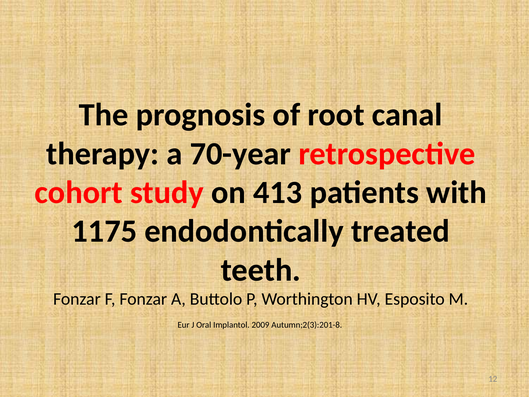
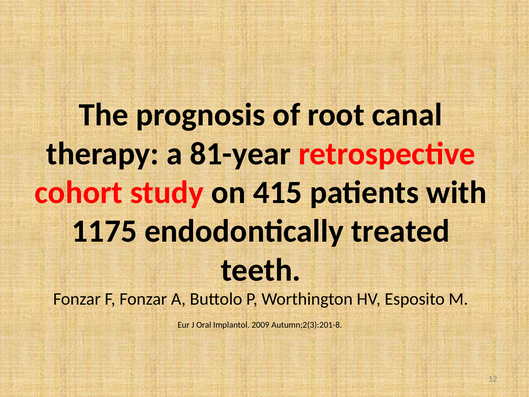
70-year: 70-year -> 81-year (240, 154)
413: 413 -> 415 (278, 192)
